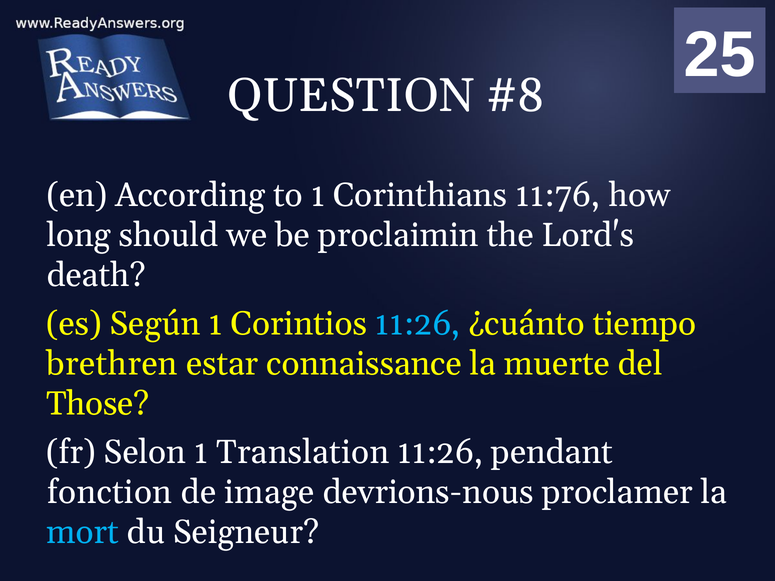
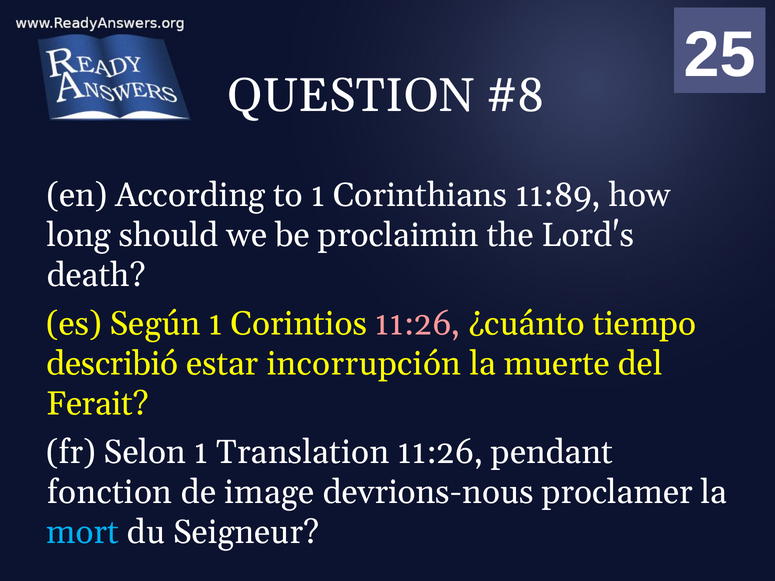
11:76: 11:76 -> 11:89 (558, 195)
11:26 colour: light blue -> pink (418, 324)
brethren: brethren -> describió (112, 364)
connaissance: connaissance -> incorrupción (364, 364)
Those: Those -> Ferait (97, 404)
